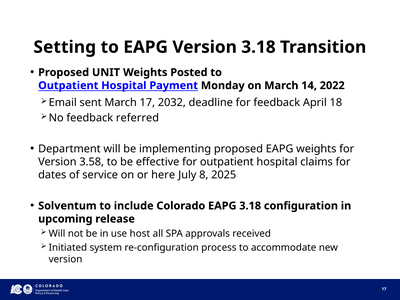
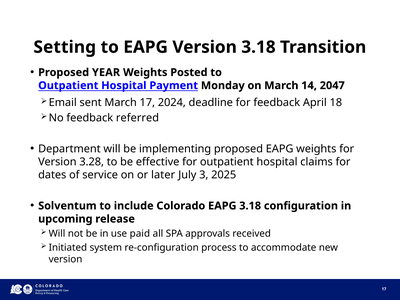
UNIT: UNIT -> YEAR (106, 72)
2022: 2022 -> 2047 (332, 86)
2032: 2032 -> 2024 (172, 103)
3.58: 3.58 -> 3.28 (92, 162)
here: here -> later (163, 175)
8: 8 -> 3 (204, 175)
host: host -> paid (140, 234)
